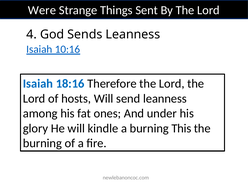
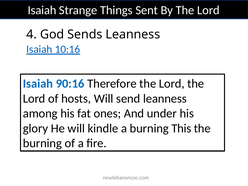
Were: Were -> Isaiah (42, 10)
18:16: 18:16 -> 90:16 (70, 84)
